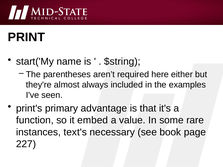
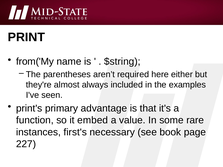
start('My: start('My -> from('My (35, 62)
text's: text's -> first's (75, 132)
